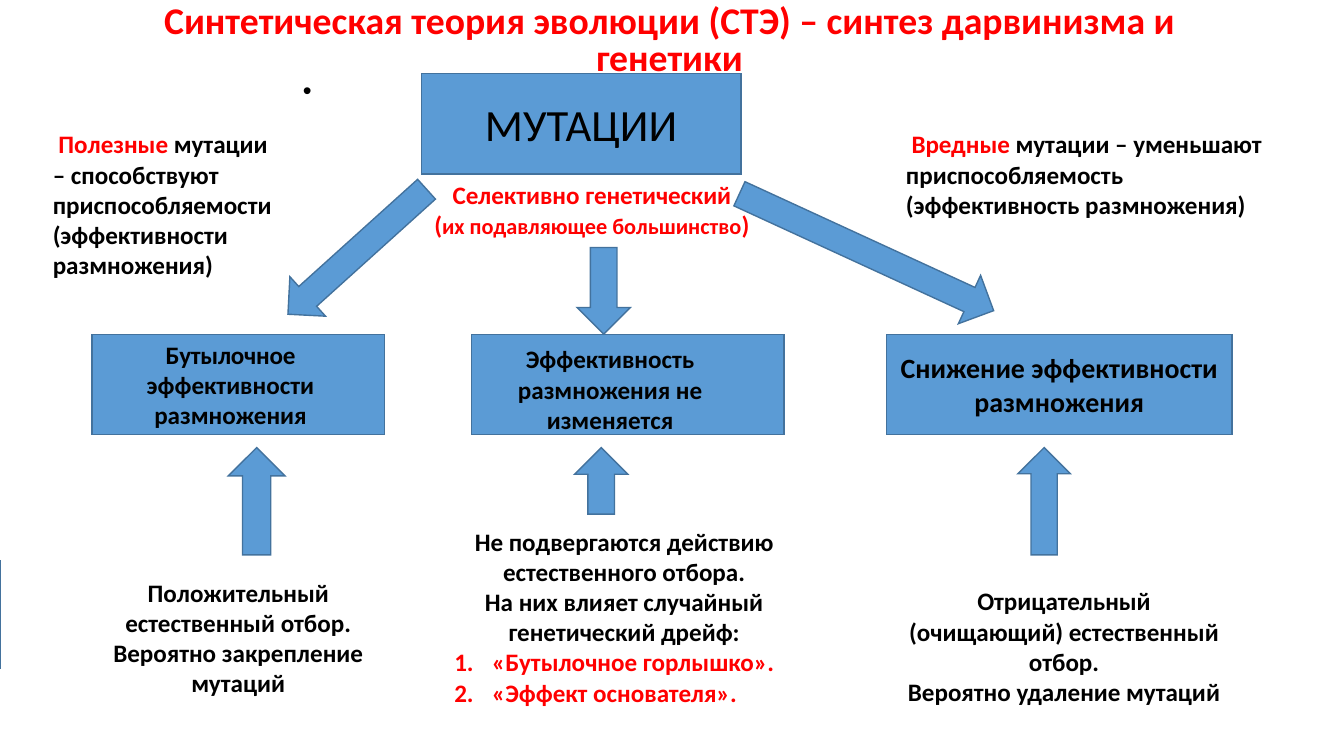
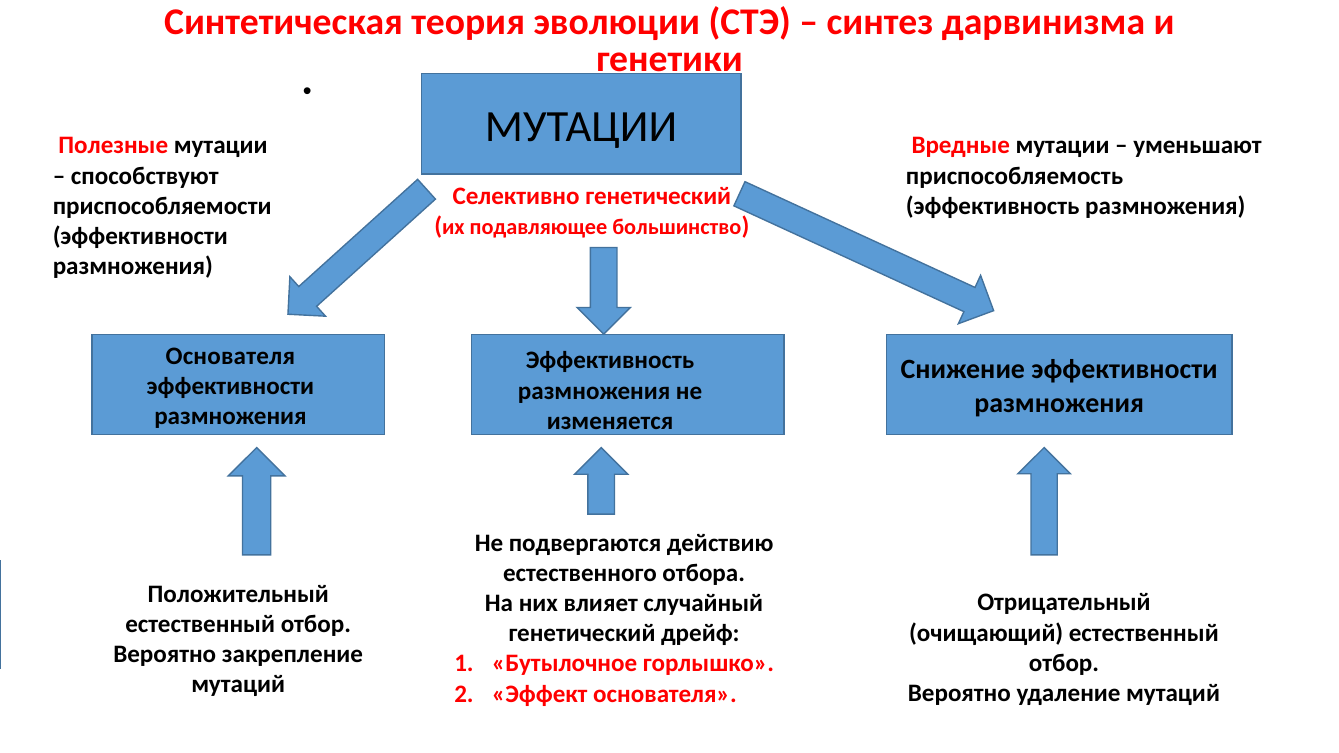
Бутылочное: Бутылочное -> Основателя (230, 356)
